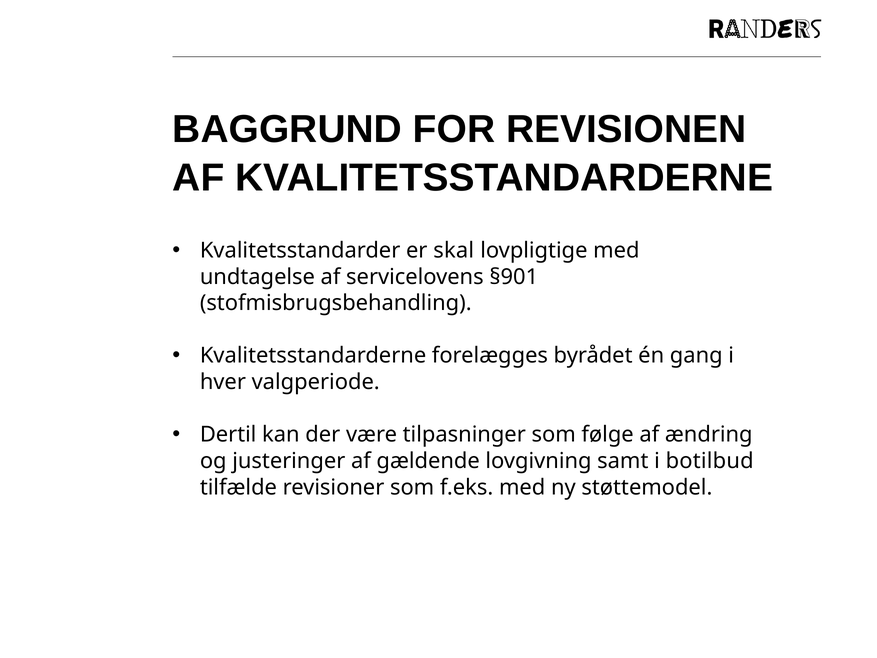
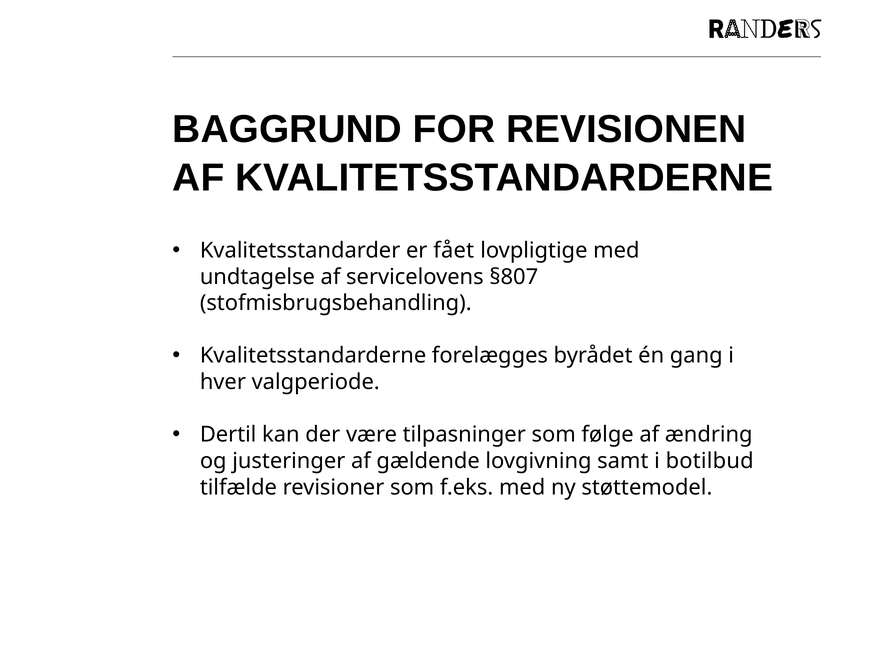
skal: skal -> fået (454, 250)
§901: §901 -> §807 (514, 277)
